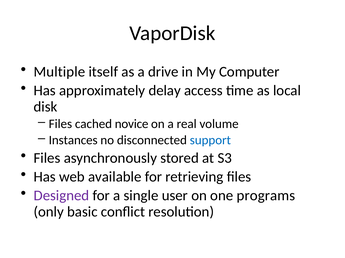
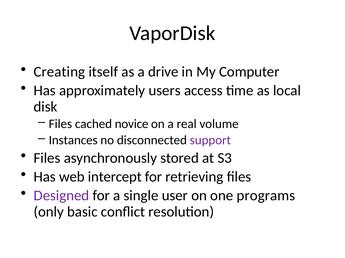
Multiple: Multiple -> Creating (59, 72)
delay: delay -> users (165, 91)
support colour: blue -> purple (210, 141)
available: available -> intercept (115, 177)
